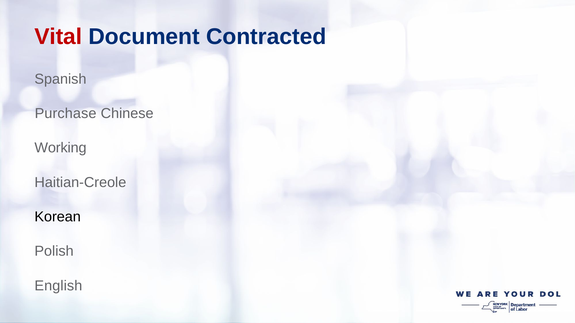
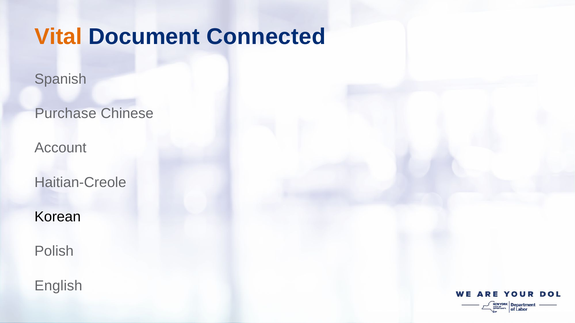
Vital colour: red -> orange (58, 37)
Contracted: Contracted -> Connected (266, 37)
Working: Working -> Account (60, 148)
